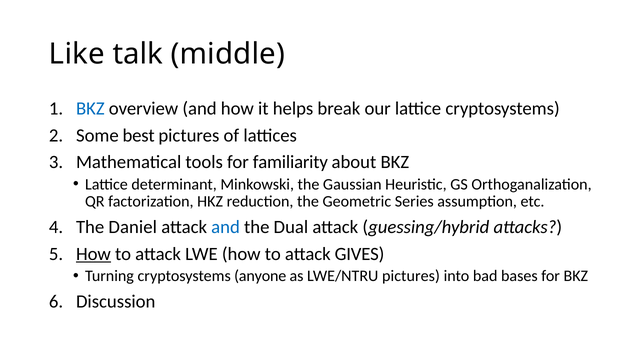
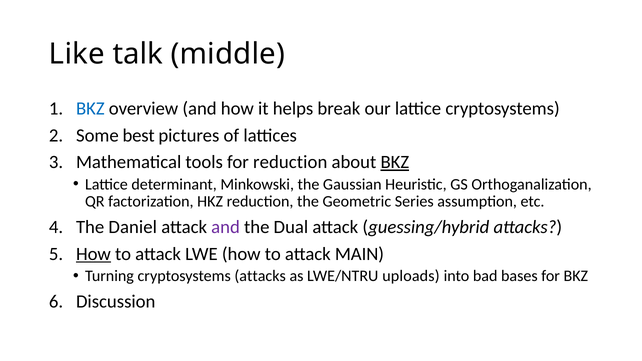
for familiarity: familiarity -> reduction (290, 162)
BKZ underline: none -> present (395, 162)
and colour: blue -> purple (226, 227)
GIVES: GIVES -> MAIN (359, 254)
cryptosystems anyone: anyone -> attacks (260, 276)
LWE/NTRU pictures: pictures -> uploads (411, 276)
